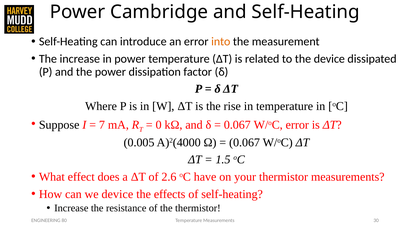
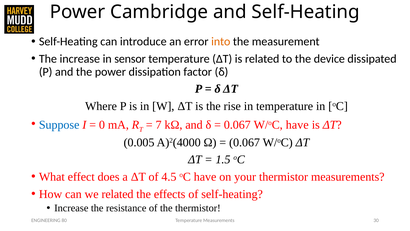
in power: power -> sensor (130, 59)
Suppose colour: black -> blue (59, 125)
7: 7 -> 0 (102, 125)
0: 0 -> 7 (159, 125)
W/oC error: error -> have (297, 125)
2.6: 2.6 -> 4.5 (169, 177)
we device: device -> related (117, 194)
